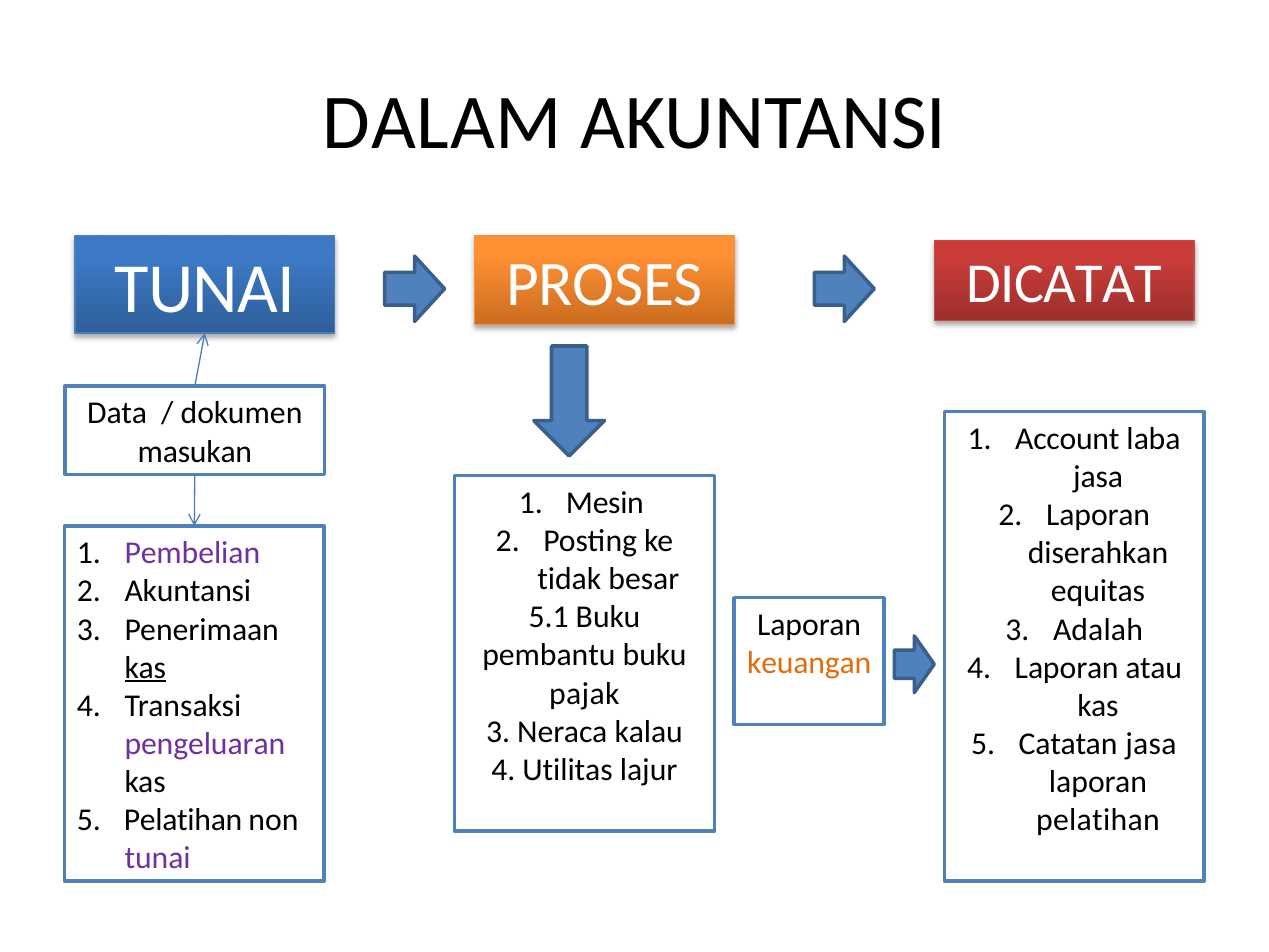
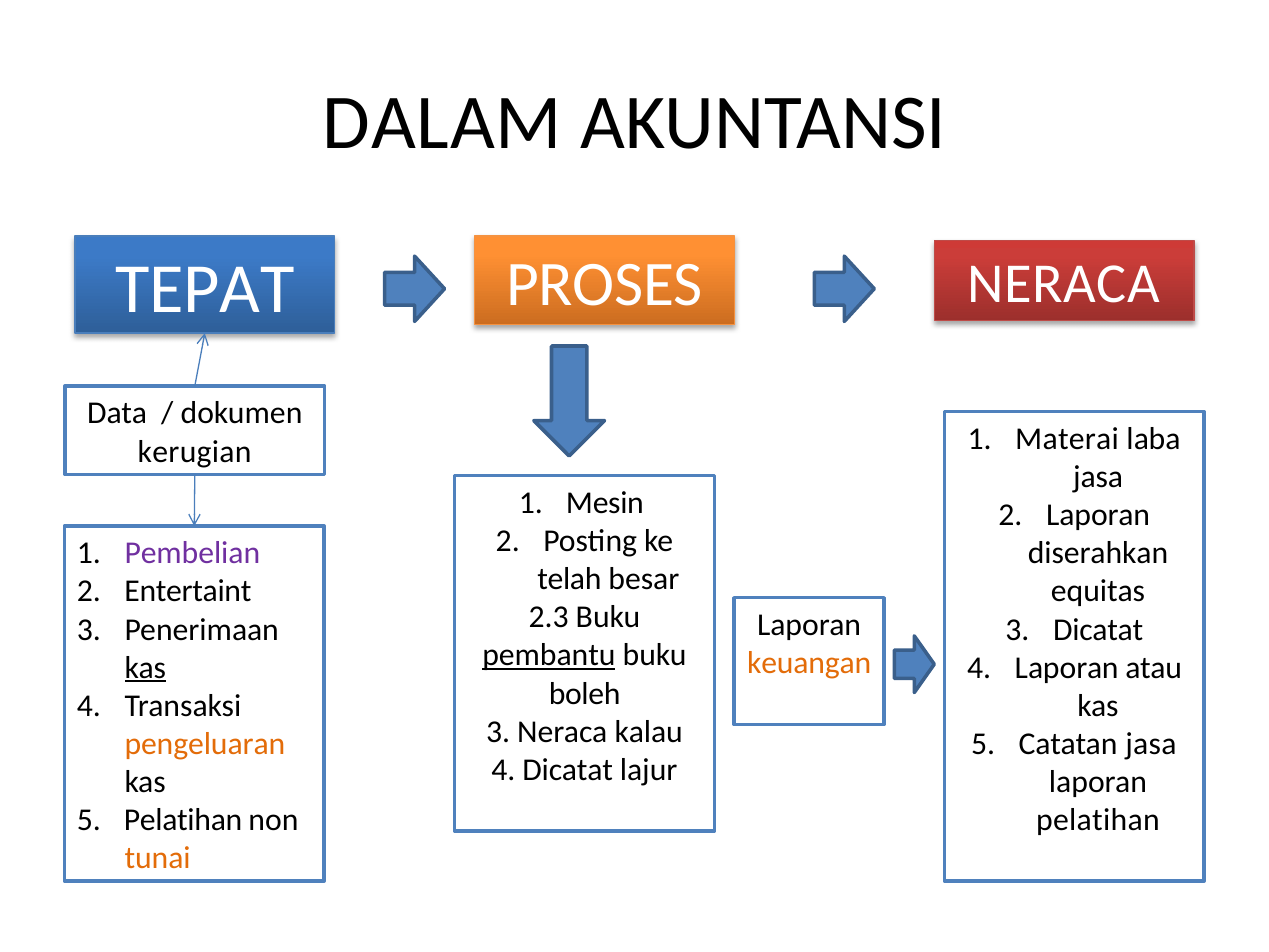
TUNAI: TUNAI -> TEPAT (205, 289)
PROSES DICATAT: DICATAT -> NERACA (1064, 284)
Account: Account -> Materai (1067, 439)
masukan: masukan -> kerugian (195, 451)
tidak: tidak -> telah (569, 579)
Akuntansi: Akuntansi -> Entertaint (188, 591)
5.1: 5.1 -> 2.3 (549, 617)
3 Adalah: Adalah -> Dicatat (1098, 629)
pembantu underline: none -> present (549, 655)
pajak: pajak -> boleh (585, 693)
pengeluaran colour: purple -> orange (205, 744)
4 Utilitas: Utilitas -> Dicatat (568, 770)
tunai colour: purple -> orange (158, 858)
